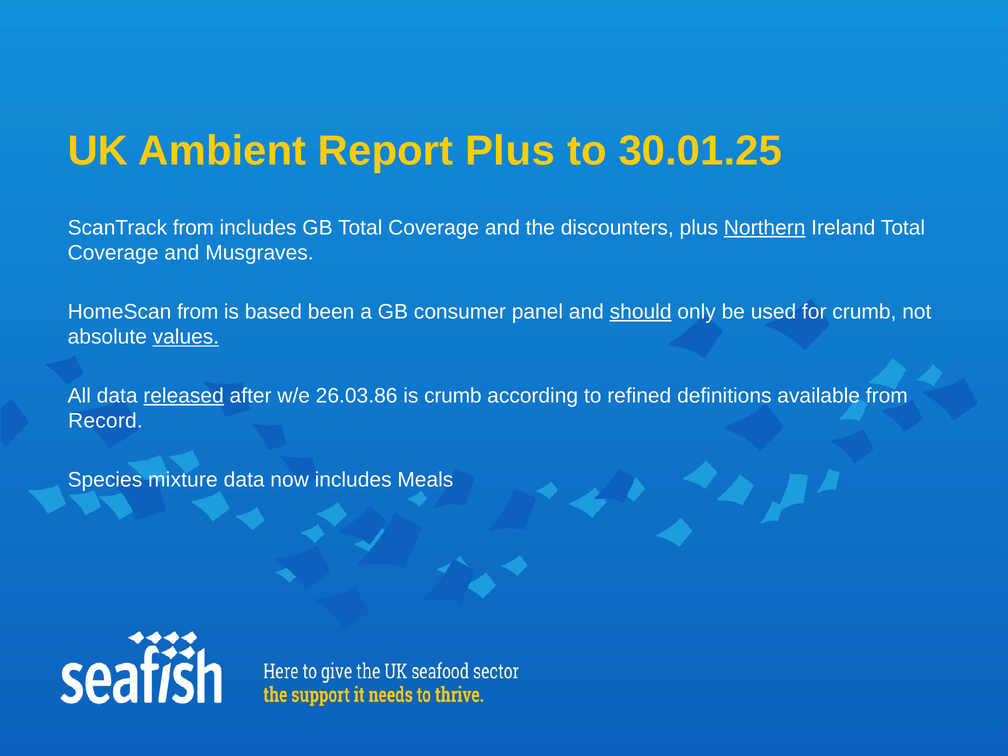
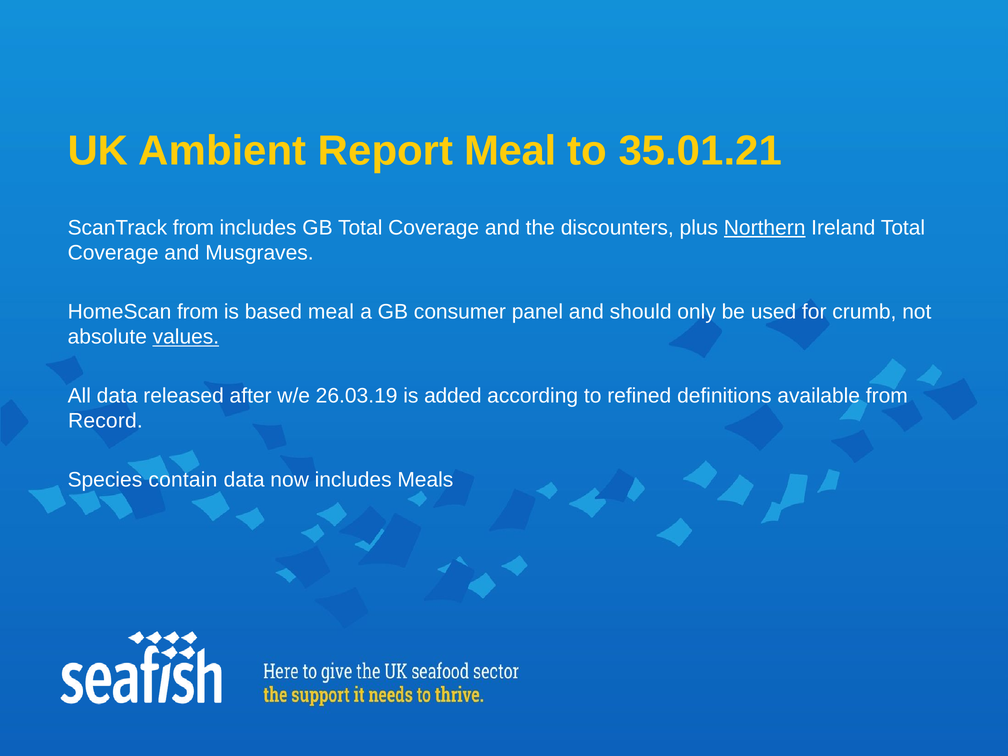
Report Plus: Plus -> Meal (510, 151)
30.01.25: 30.01.25 -> 35.01.21 (700, 151)
based been: been -> meal (331, 312)
should underline: present -> none (641, 312)
released underline: present -> none (184, 396)
26.03.86: 26.03.86 -> 26.03.19 (357, 396)
is crumb: crumb -> added (453, 396)
mixture: mixture -> contain (183, 480)
